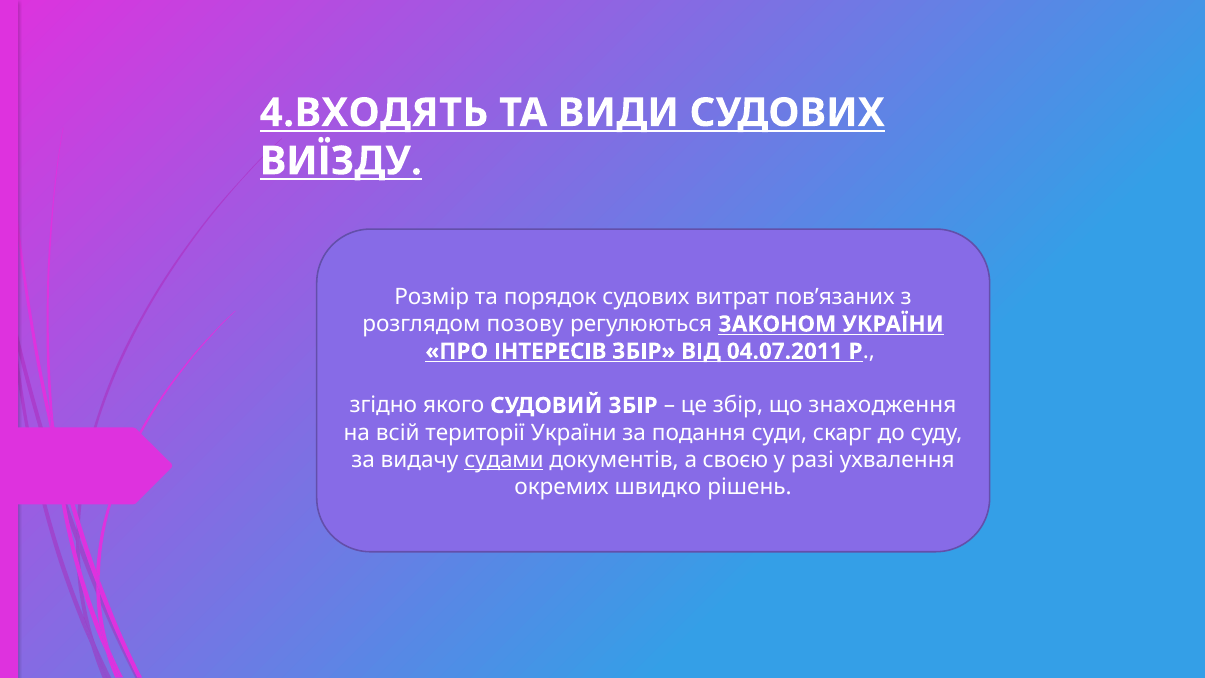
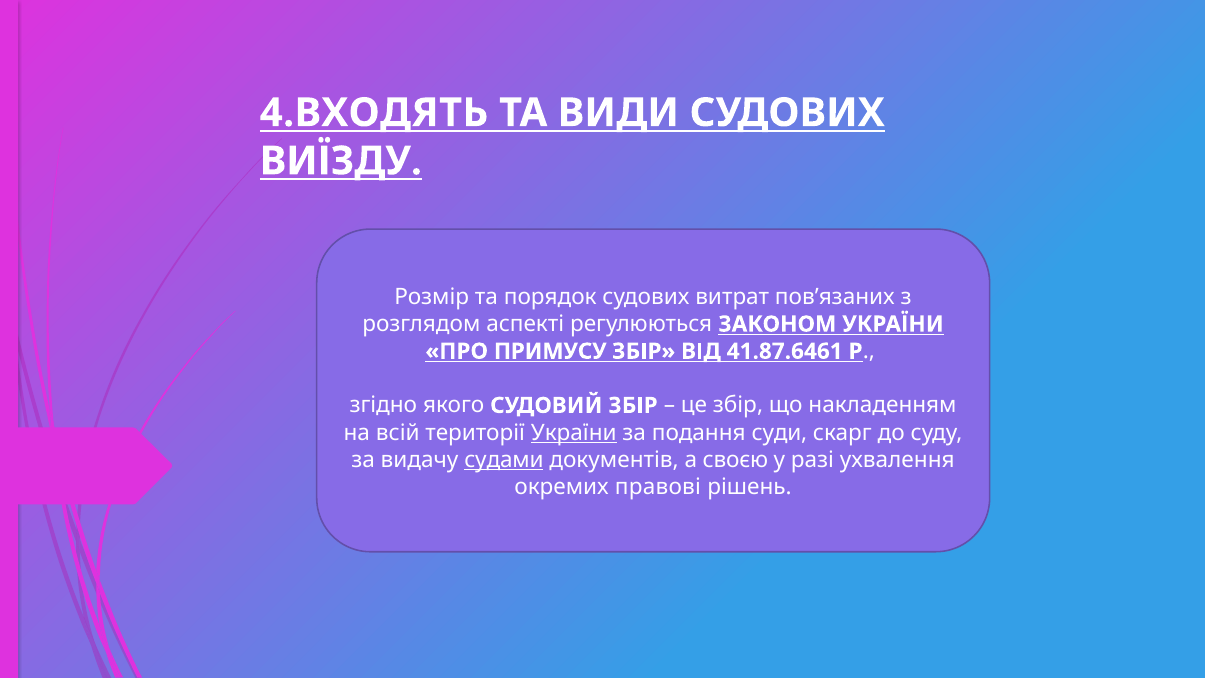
позову: позову -> аспекті (525, 324)
ІНТЕРЕСІВ: ІНТЕРЕСІВ -> ПРИМУСУ (550, 351)
04.07.2011: 04.07.2011 -> 41.87.6461 (785, 351)
знаходження: знаходження -> накладенням (882, 405)
України underline: none -> present (574, 433)
швидко: швидко -> правові (658, 487)
